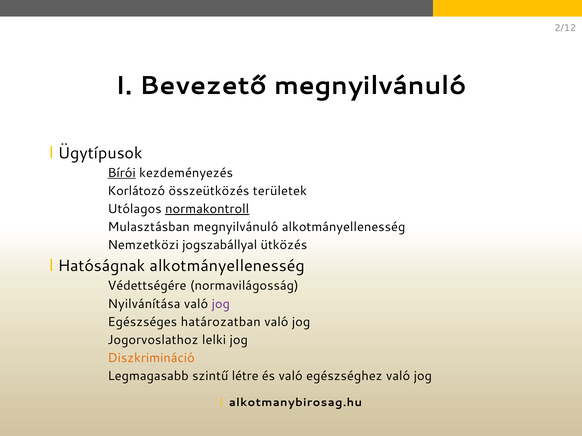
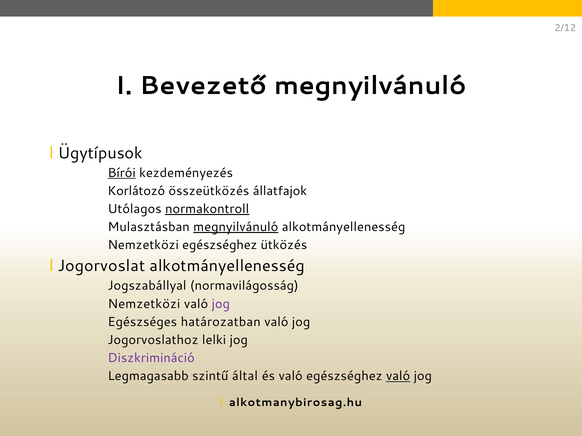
területek: területek -> állatfajok (280, 191)
megnyilvánuló underline: none -> present (236, 227)
Nemzetközi jogszabállyal: jogszabállyal -> egészséghez (220, 245)
Hatóságnak: Hatóságnak -> Jogorvoslat (101, 266)
Védettségére: Védettségére -> Jogszabállyal (147, 286)
Nyilvánítása: Nyilvánítása -> Nemzetközi (144, 304)
Diszkrimináció colour: orange -> purple (151, 358)
létre: létre -> által (245, 376)
való underline: none -> present (398, 376)
